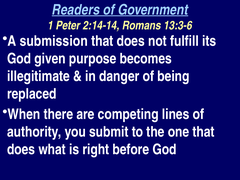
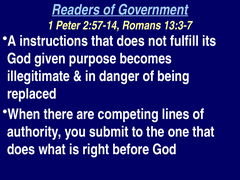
2:14-14: 2:14-14 -> 2:57-14 (101, 26)
13:3-6: 13:3-6 -> 13:3-7 (178, 26)
submission: submission -> instructions (54, 41)
